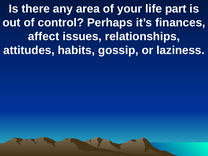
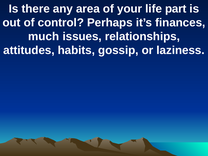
affect: affect -> much (44, 36)
